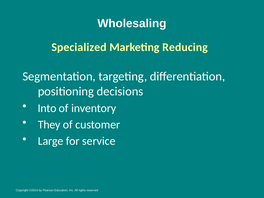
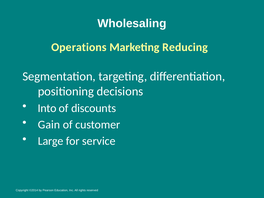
Specialized: Specialized -> Operations (79, 47)
inventory: inventory -> discounts (94, 108)
They: They -> Gain (49, 125)
